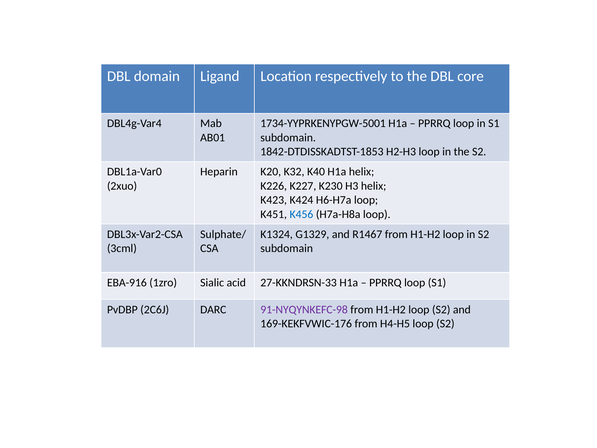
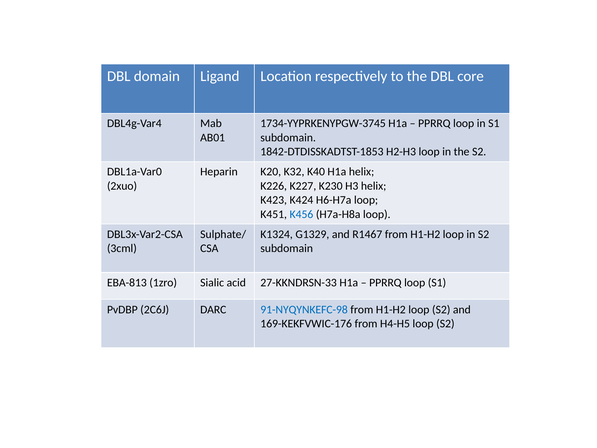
1734-YYPRKENYPGW-5001: 1734-YYPRKENYPGW-5001 -> 1734-YYPRKENYPGW-3745 (323, 123)
EBA-916: EBA-916 -> EBA-813 (127, 283)
91-NYQYNKEFC-98 colour: purple -> blue (304, 309)
